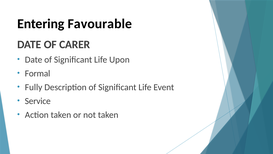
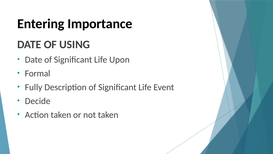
Favourable: Favourable -> Importance (100, 24)
CARER: CARER -> USING (75, 44)
Service: Service -> Decide (38, 101)
